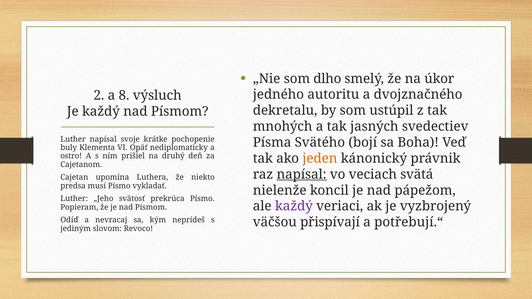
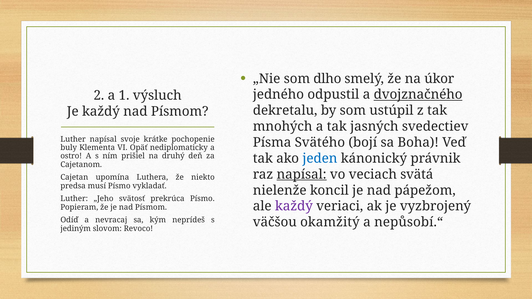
autoritu: autoritu -> odpustil (333, 95)
dvojznačného underline: none -> present (418, 95)
8: 8 -> 1 (124, 95)
jeden colour: orange -> blue (320, 159)
přispívají: přispívají -> okamžitý (330, 222)
potřebují.“: potřebují.“ -> nepůsobí.“ (409, 222)
